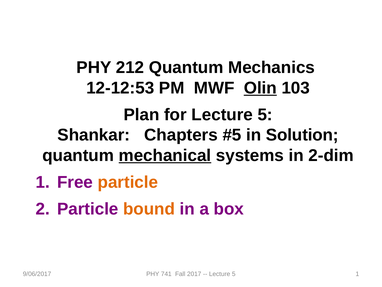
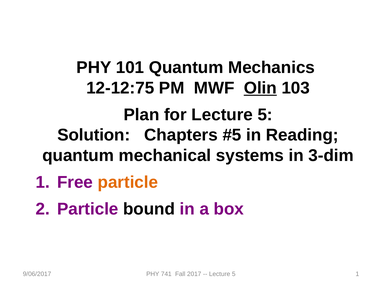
212: 212 -> 101 (130, 67)
12-12:53: 12-12:53 -> 12-12:75 (120, 88)
Shankar: Shankar -> Solution (94, 135)
Solution: Solution -> Reading (302, 135)
mechanical underline: present -> none (165, 155)
2-dim: 2-dim -> 3-dim (331, 155)
bound colour: orange -> black (149, 209)
